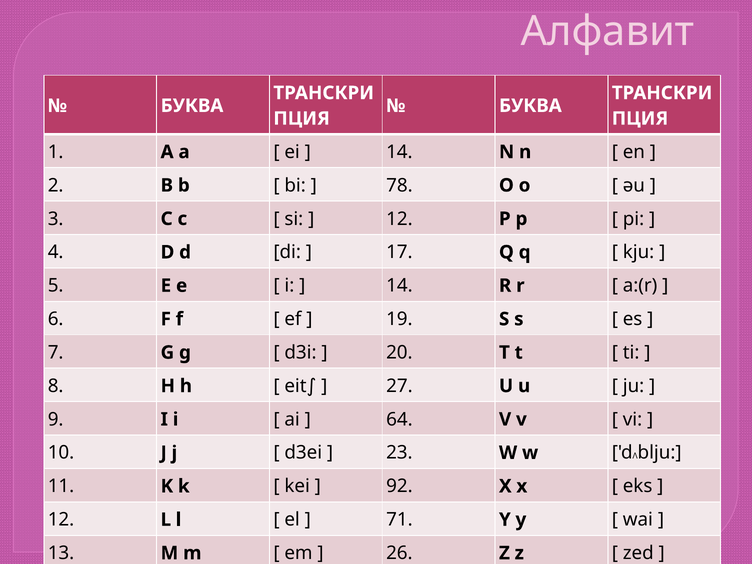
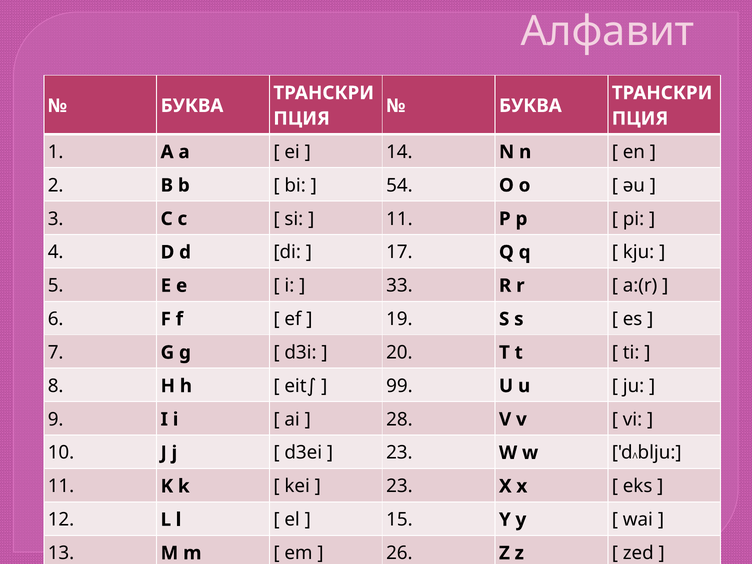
78: 78 -> 54 (399, 185)
12: 12 -> 11 (399, 219)
14: 14 -> 33 (399, 286)
27: 27 -> 99 (399, 386)
64: 64 -> 28 (399, 419)
92: 92 -> 23 (399, 486)
71: 71 -> 15 (399, 520)
